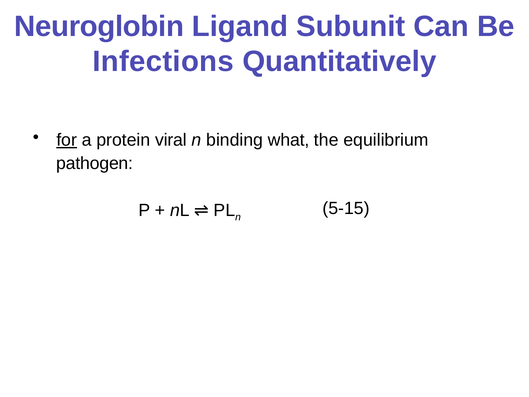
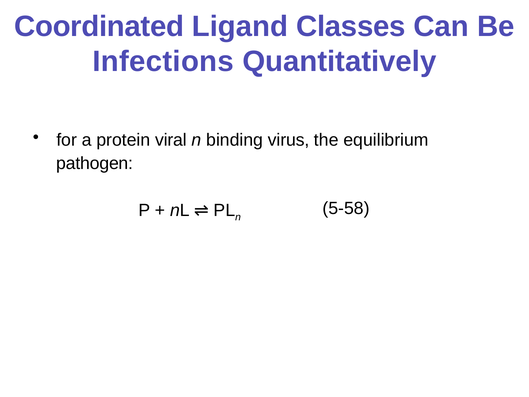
Neuroglobin: Neuroglobin -> Coordinated (99, 26)
Subunit: Subunit -> Classes (351, 26)
for underline: present -> none (67, 140)
what: what -> virus (289, 140)
5-15: 5-15 -> 5-58 (346, 208)
